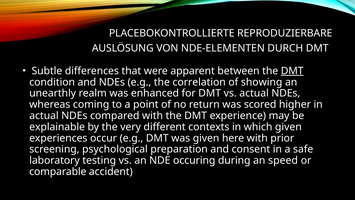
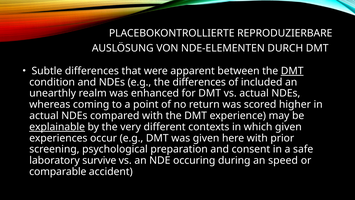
the correlation: correlation -> differences (199, 82)
showing: showing -> included (262, 82)
explainable underline: none -> present (57, 127)
testing: testing -> survive (99, 160)
